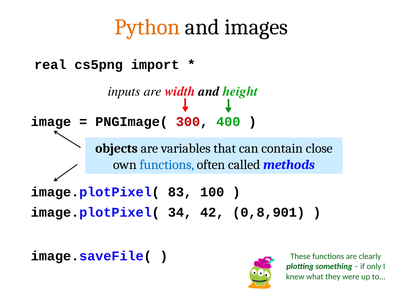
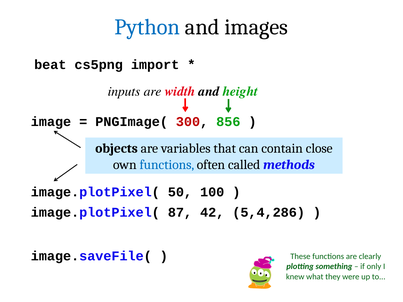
Python colour: orange -> blue (147, 27)
real: real -> beat (50, 65)
400: 400 -> 856 (228, 122)
83: 83 -> 50 (180, 192)
34: 34 -> 87 (180, 212)
0,8,901: 0,8,901 -> 5,4,286 (269, 212)
